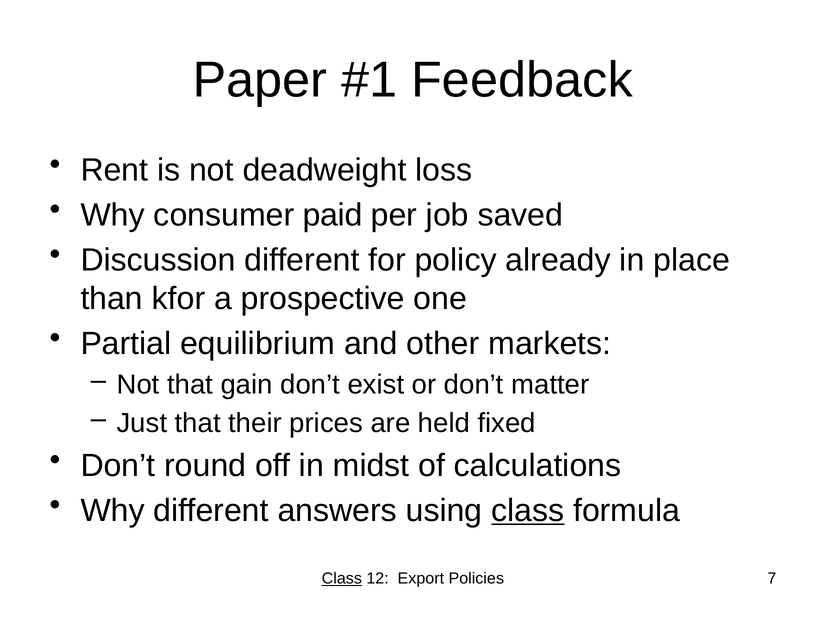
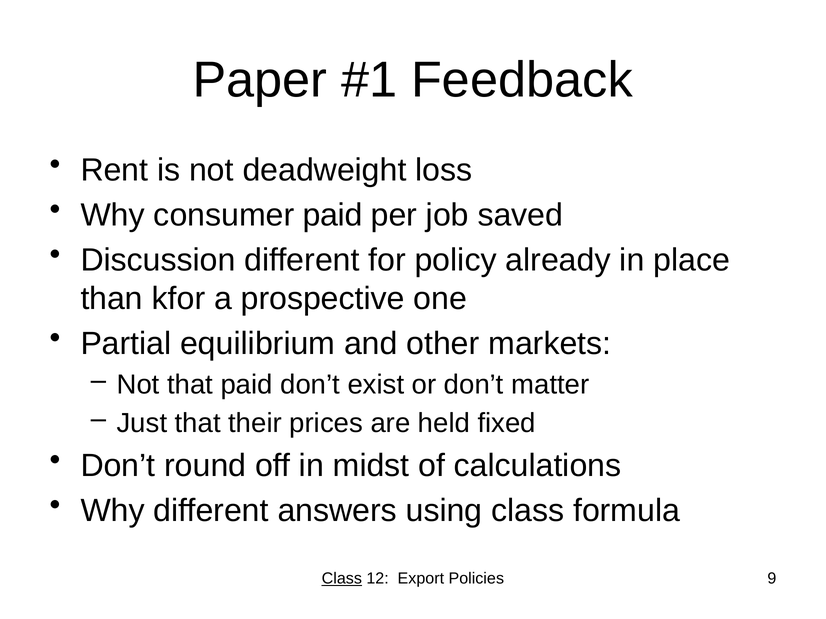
that gain: gain -> paid (247, 385)
class underline: present -> none (528, 511)
7: 7 -> 9 (772, 579)
